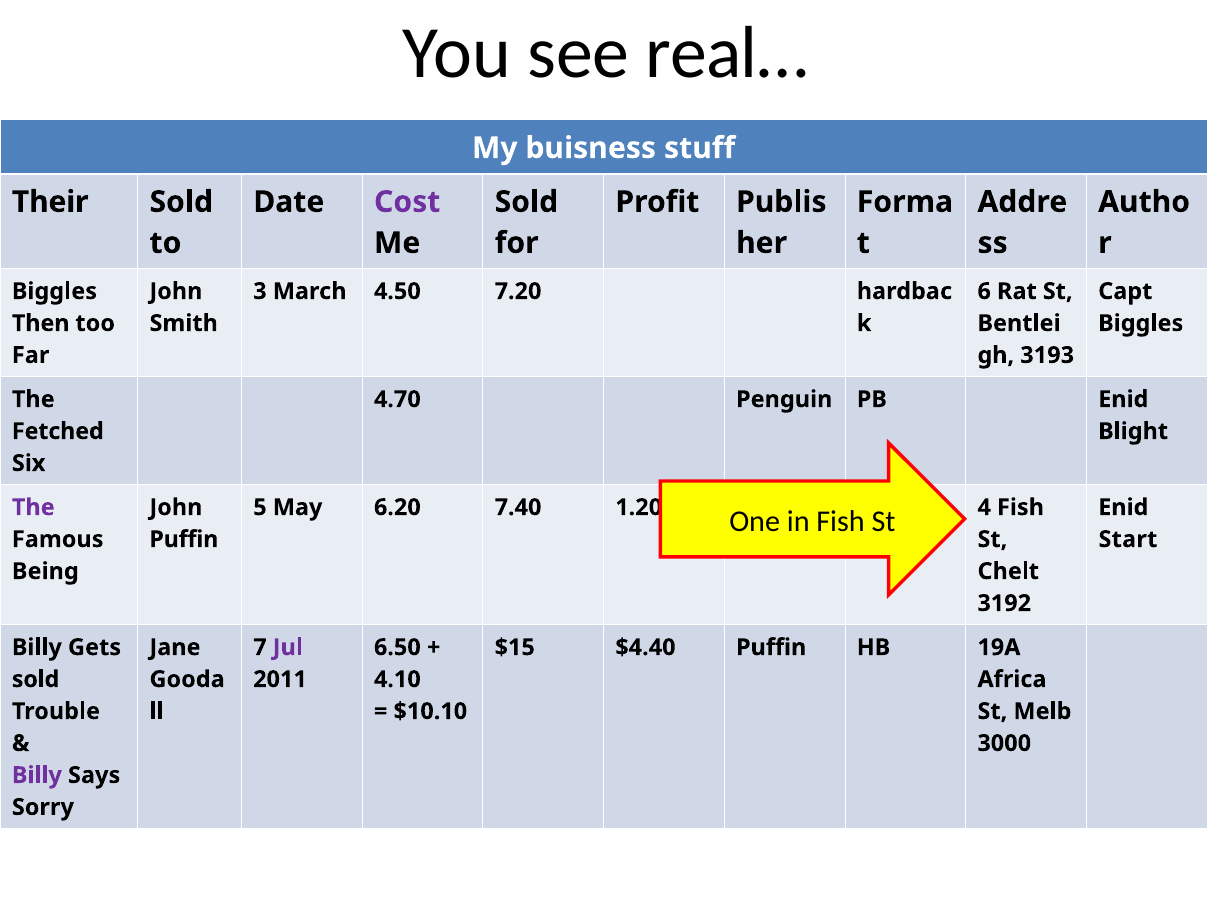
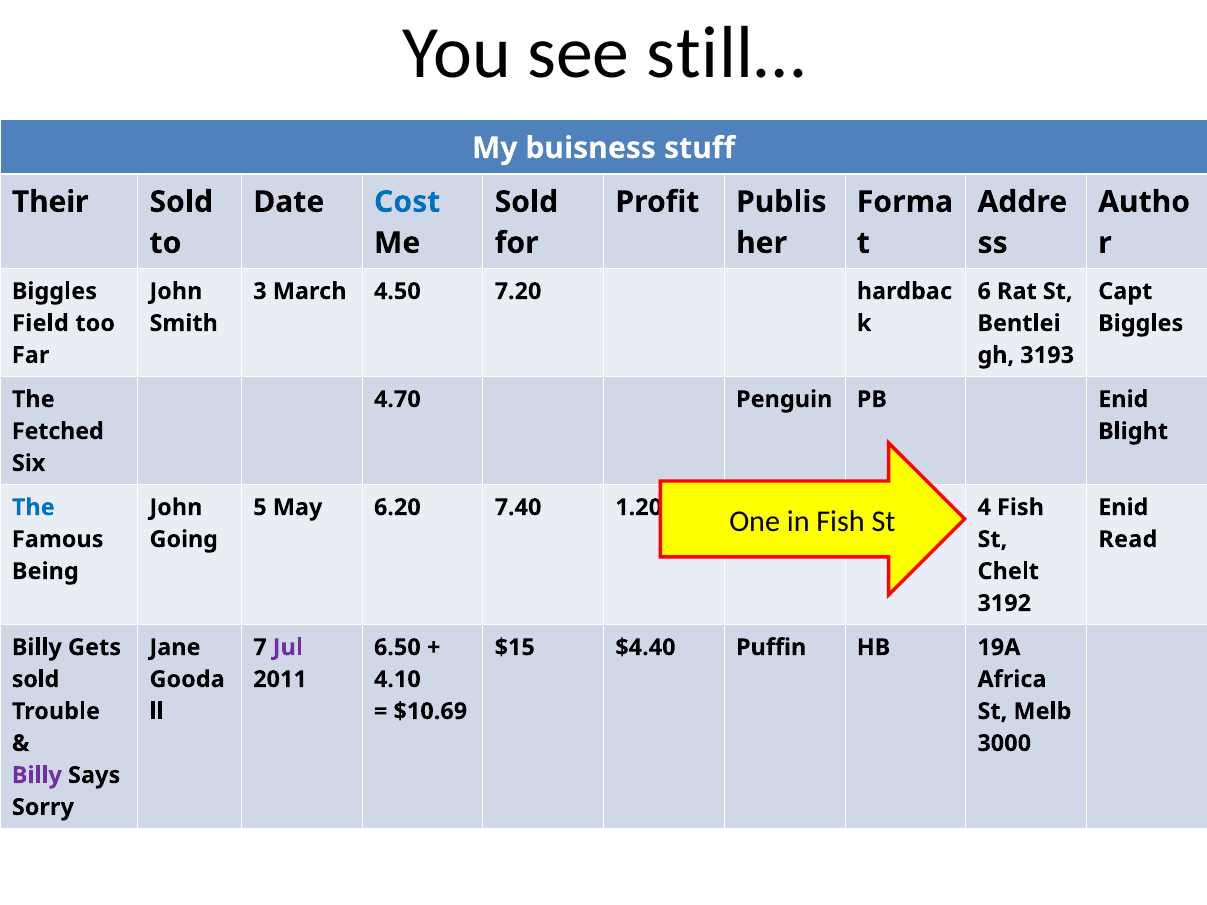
real…: real… -> still… (726, 53)
Cost colour: purple -> blue (407, 202)
Then: Then -> Field (40, 323)
The colour: purple -> blue (33, 508)
Puffin: Puffin -> Going (184, 539)
Start: Start -> Read (1128, 539)
$10.10: $10.10 -> $10.69 (430, 712)
